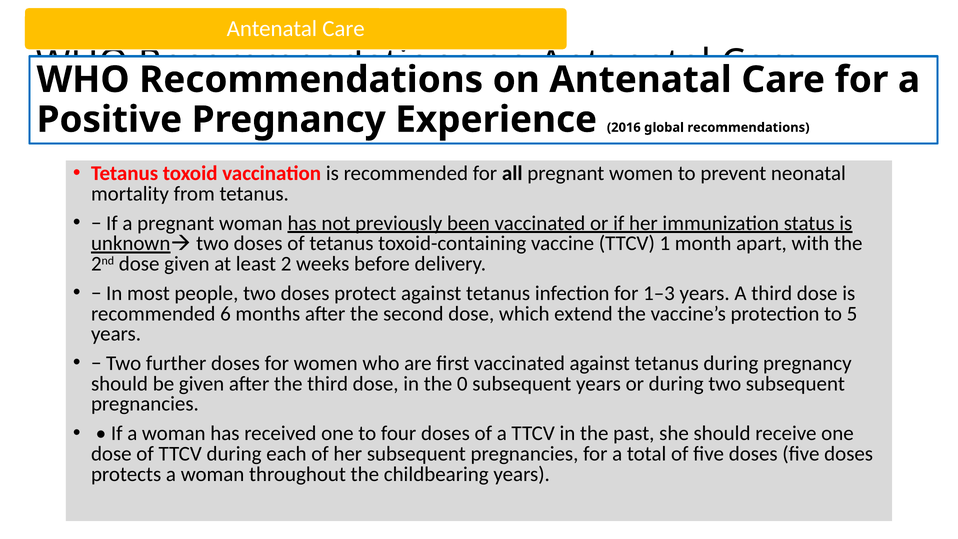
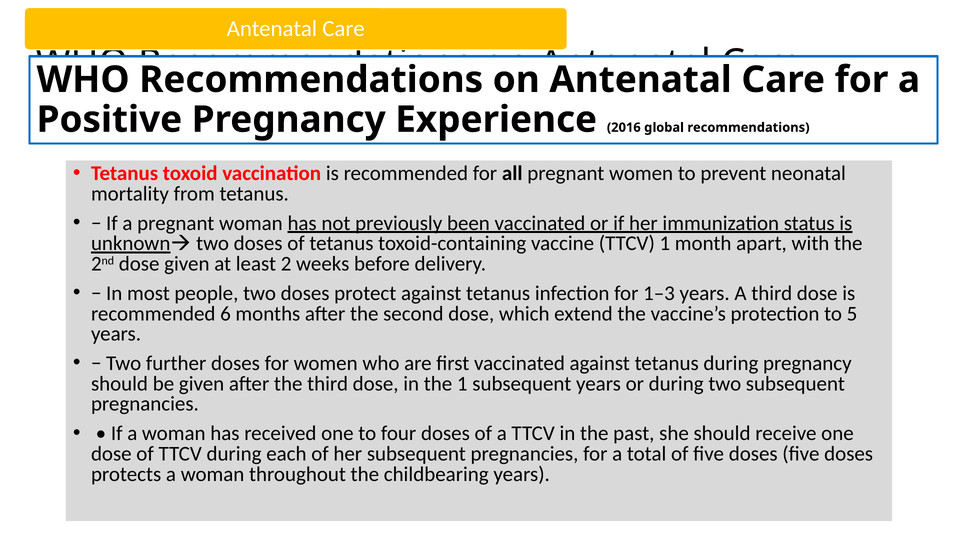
the 0: 0 -> 1 (462, 384)
